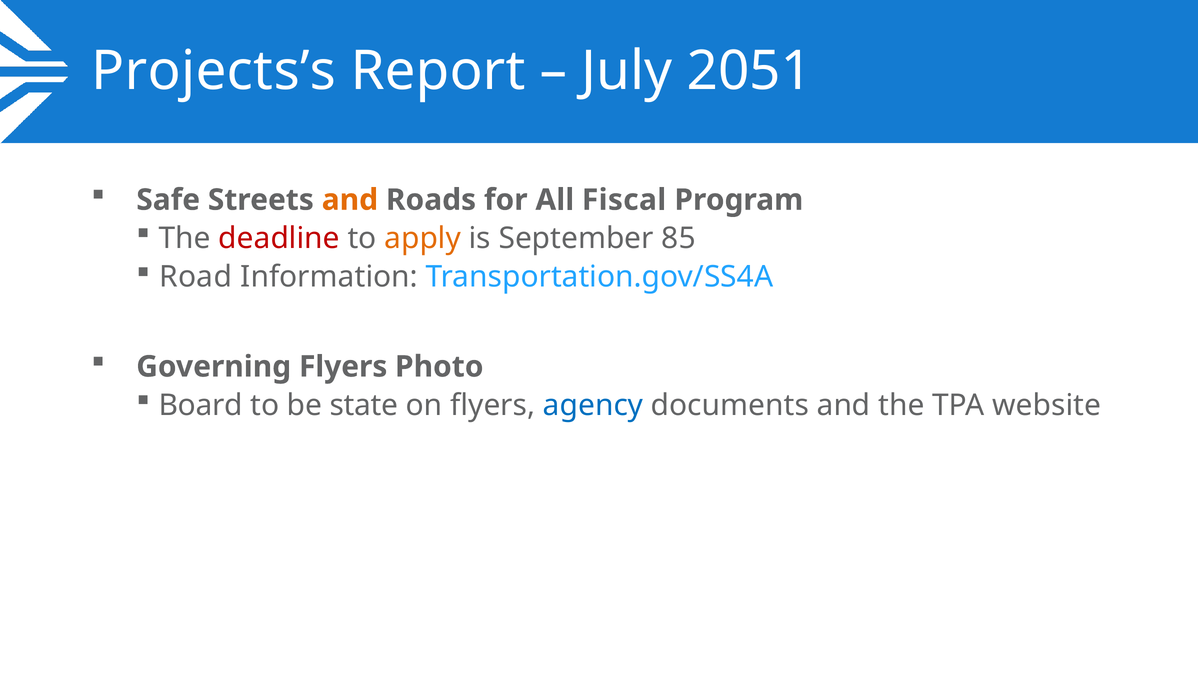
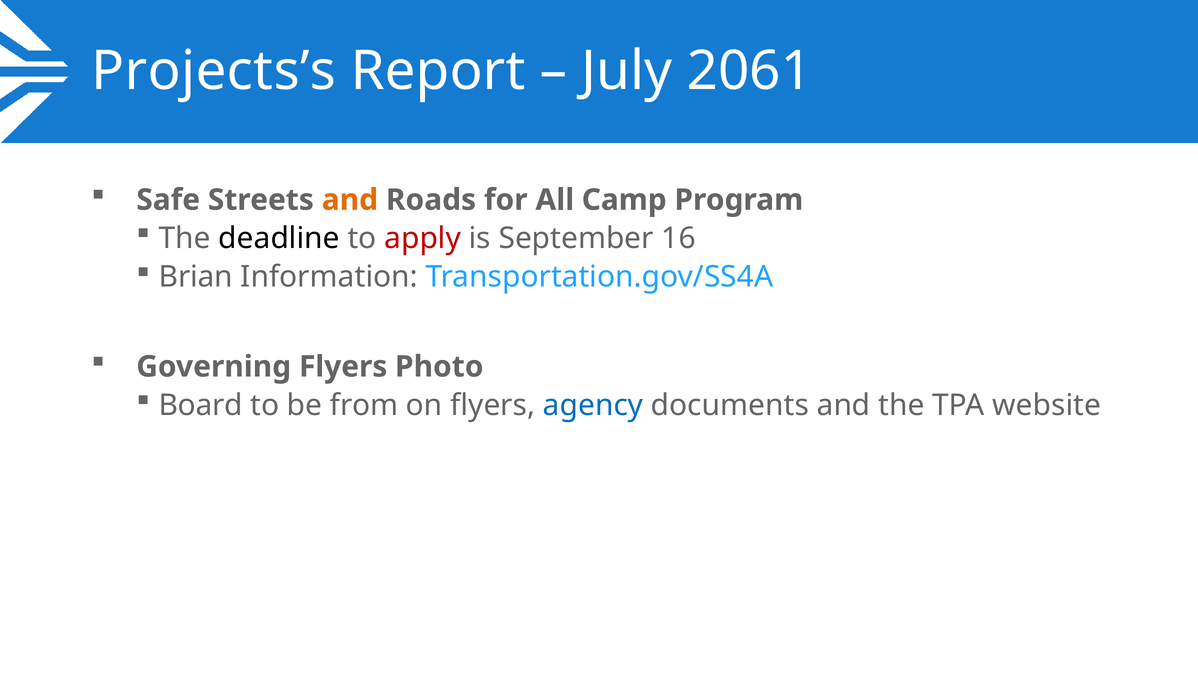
2051: 2051 -> 2061 (749, 71)
Fiscal: Fiscal -> Camp (624, 200)
deadline colour: red -> black (279, 238)
apply colour: orange -> red (423, 238)
85: 85 -> 16 (679, 238)
Road: Road -> Brian (196, 277)
state: state -> from (364, 405)
